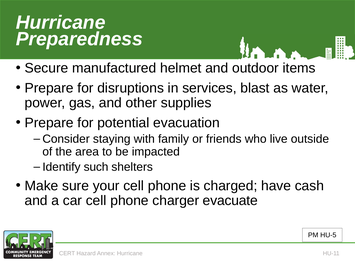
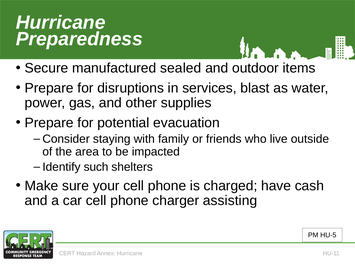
helmet: helmet -> sealed (181, 68)
evacuate: evacuate -> assisting (230, 201)
